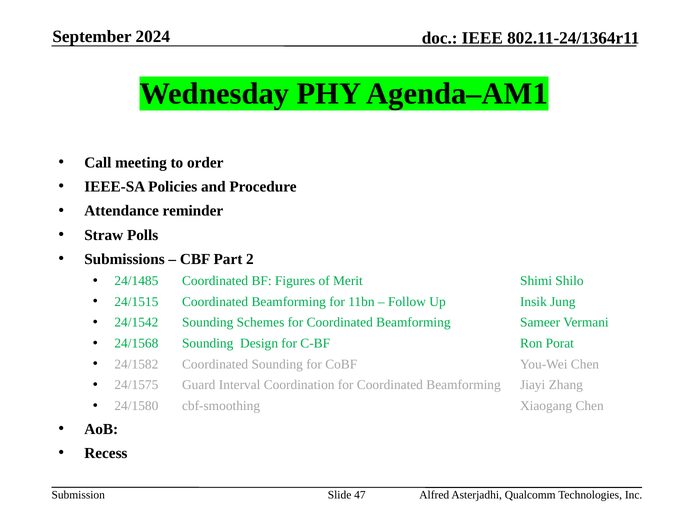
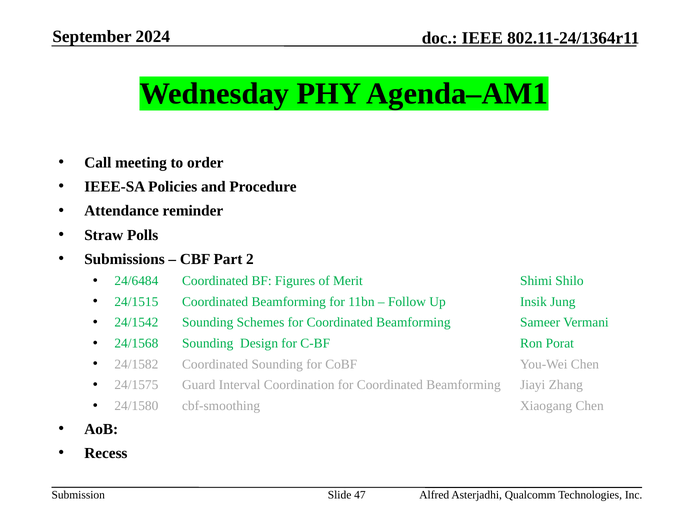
24/1485: 24/1485 -> 24/6484 (136, 281)
